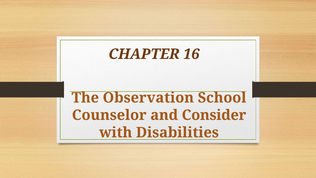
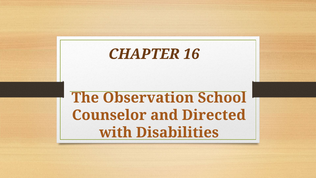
Consider: Consider -> Directed (214, 115)
